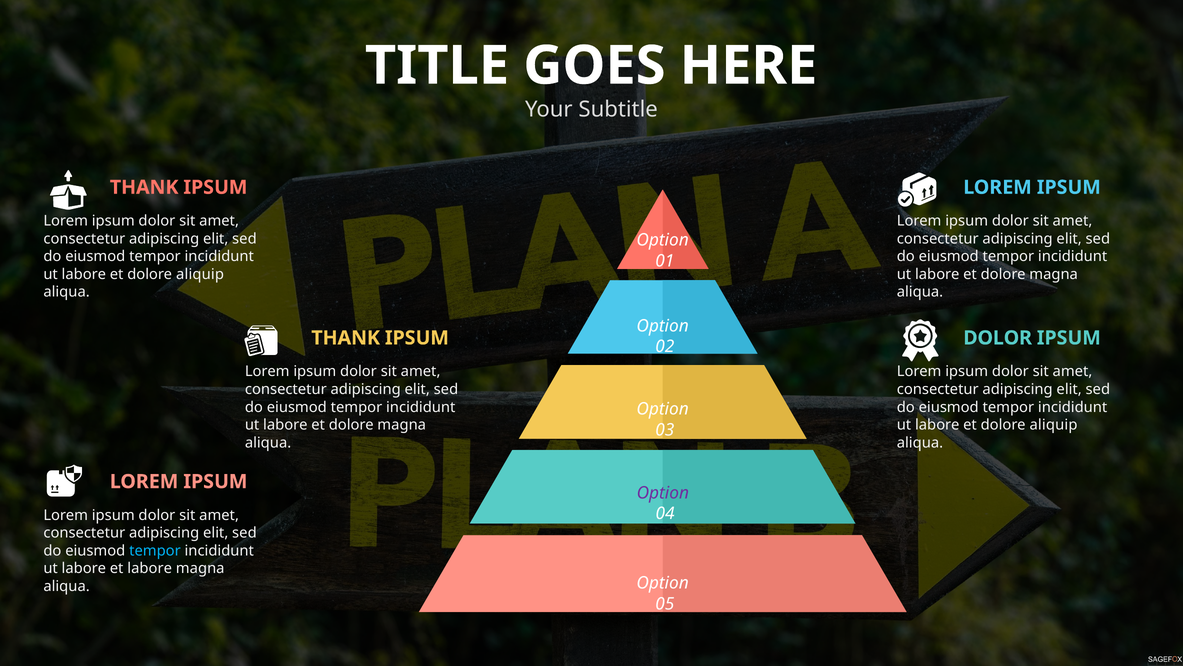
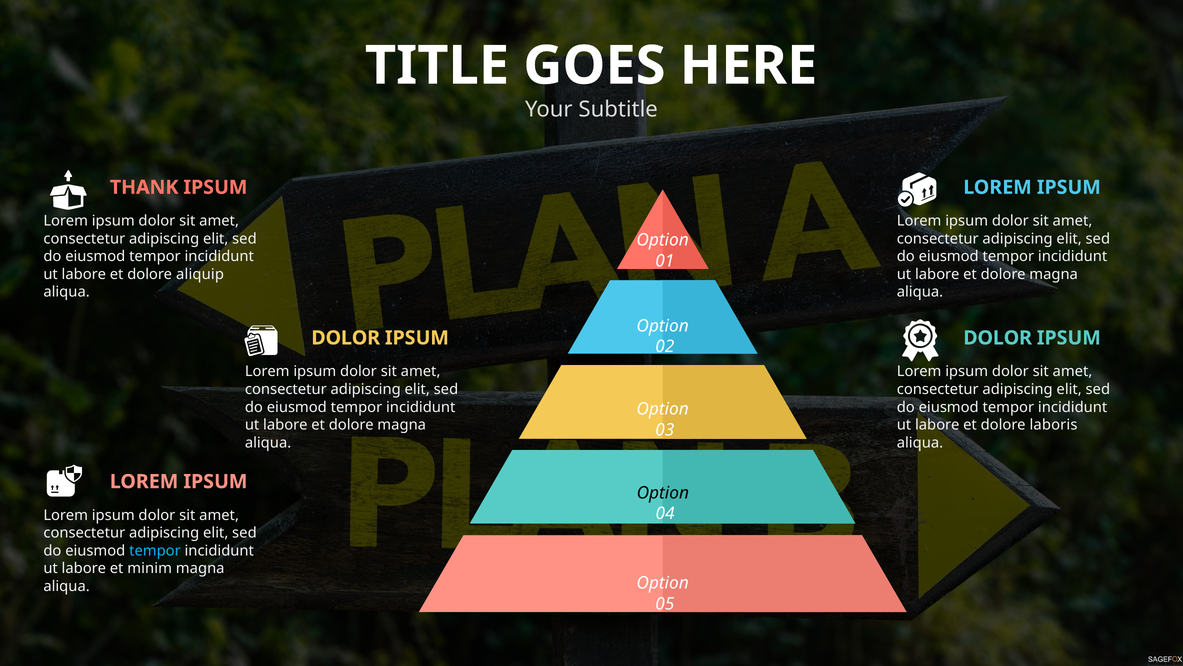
THANK: THANK -> DOLOR (346, 338)
aliquip: aliquip -> laboris (1054, 425)
Option colour: purple -> black (663, 492)
et labore: labore -> minim (150, 568)
